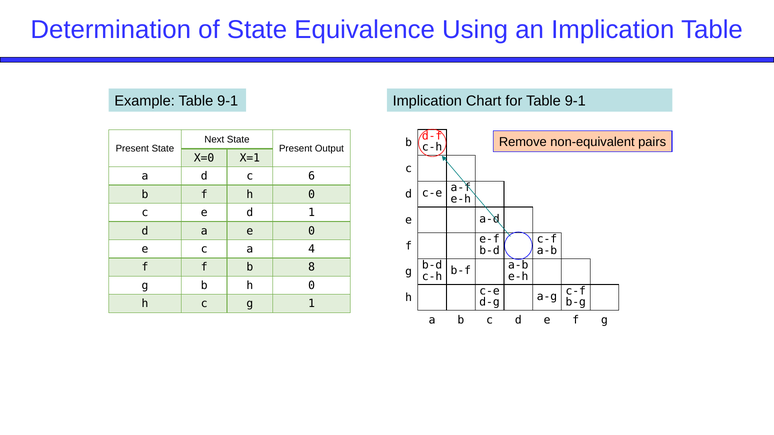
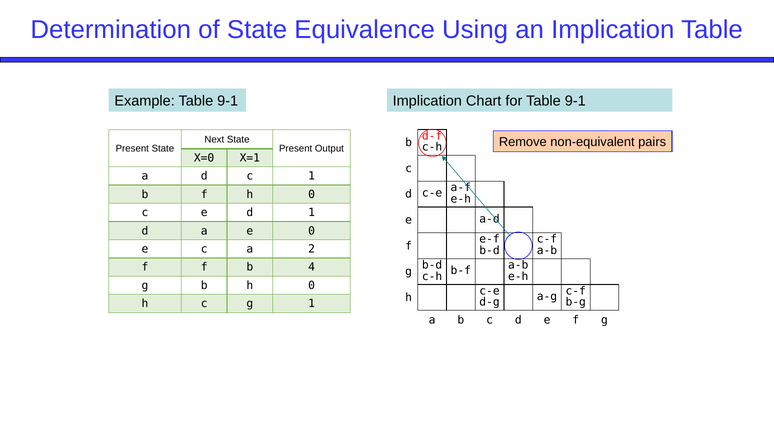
c 6: 6 -> 1 (312, 176)
4: 4 -> 2 (312, 249)
8: 8 -> 4 (312, 267)
